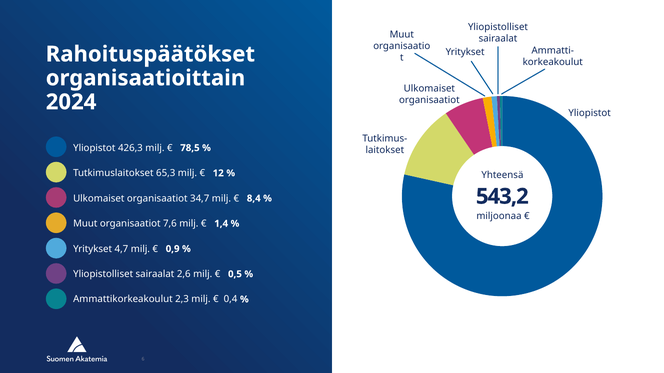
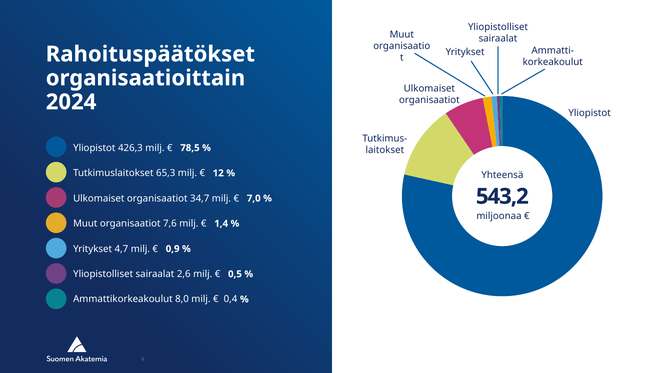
8,4: 8,4 -> 7,0 (254, 199)
2,3: 2,3 -> 8,0 (182, 300)
